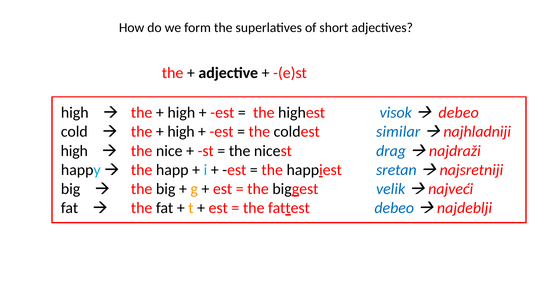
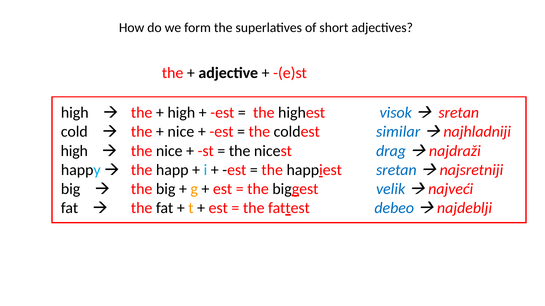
debeo: debeo -> sretan (459, 113)
high: high -> nice (181, 132)
